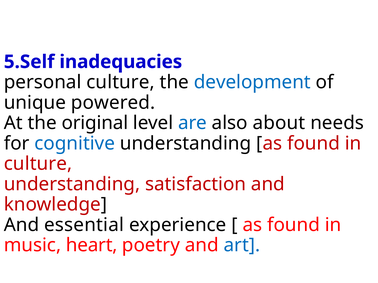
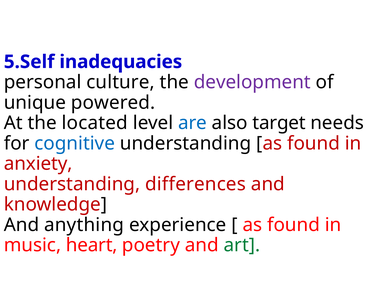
development colour: blue -> purple (252, 82)
original: original -> located (95, 123)
about: about -> target (279, 123)
culture: culture -> anxiety (38, 164)
satisfaction: satisfaction -> differences (195, 184)
essential: essential -> anything (84, 225)
art colour: blue -> green (242, 246)
